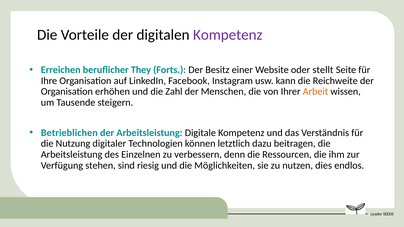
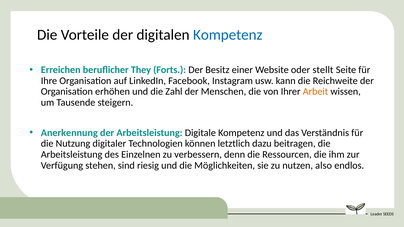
Kompetenz colour: purple -> blue (228, 35)
Betrieblichen: Betrieblichen -> Anerkennung (69, 133)
dies: dies -> also (324, 166)
